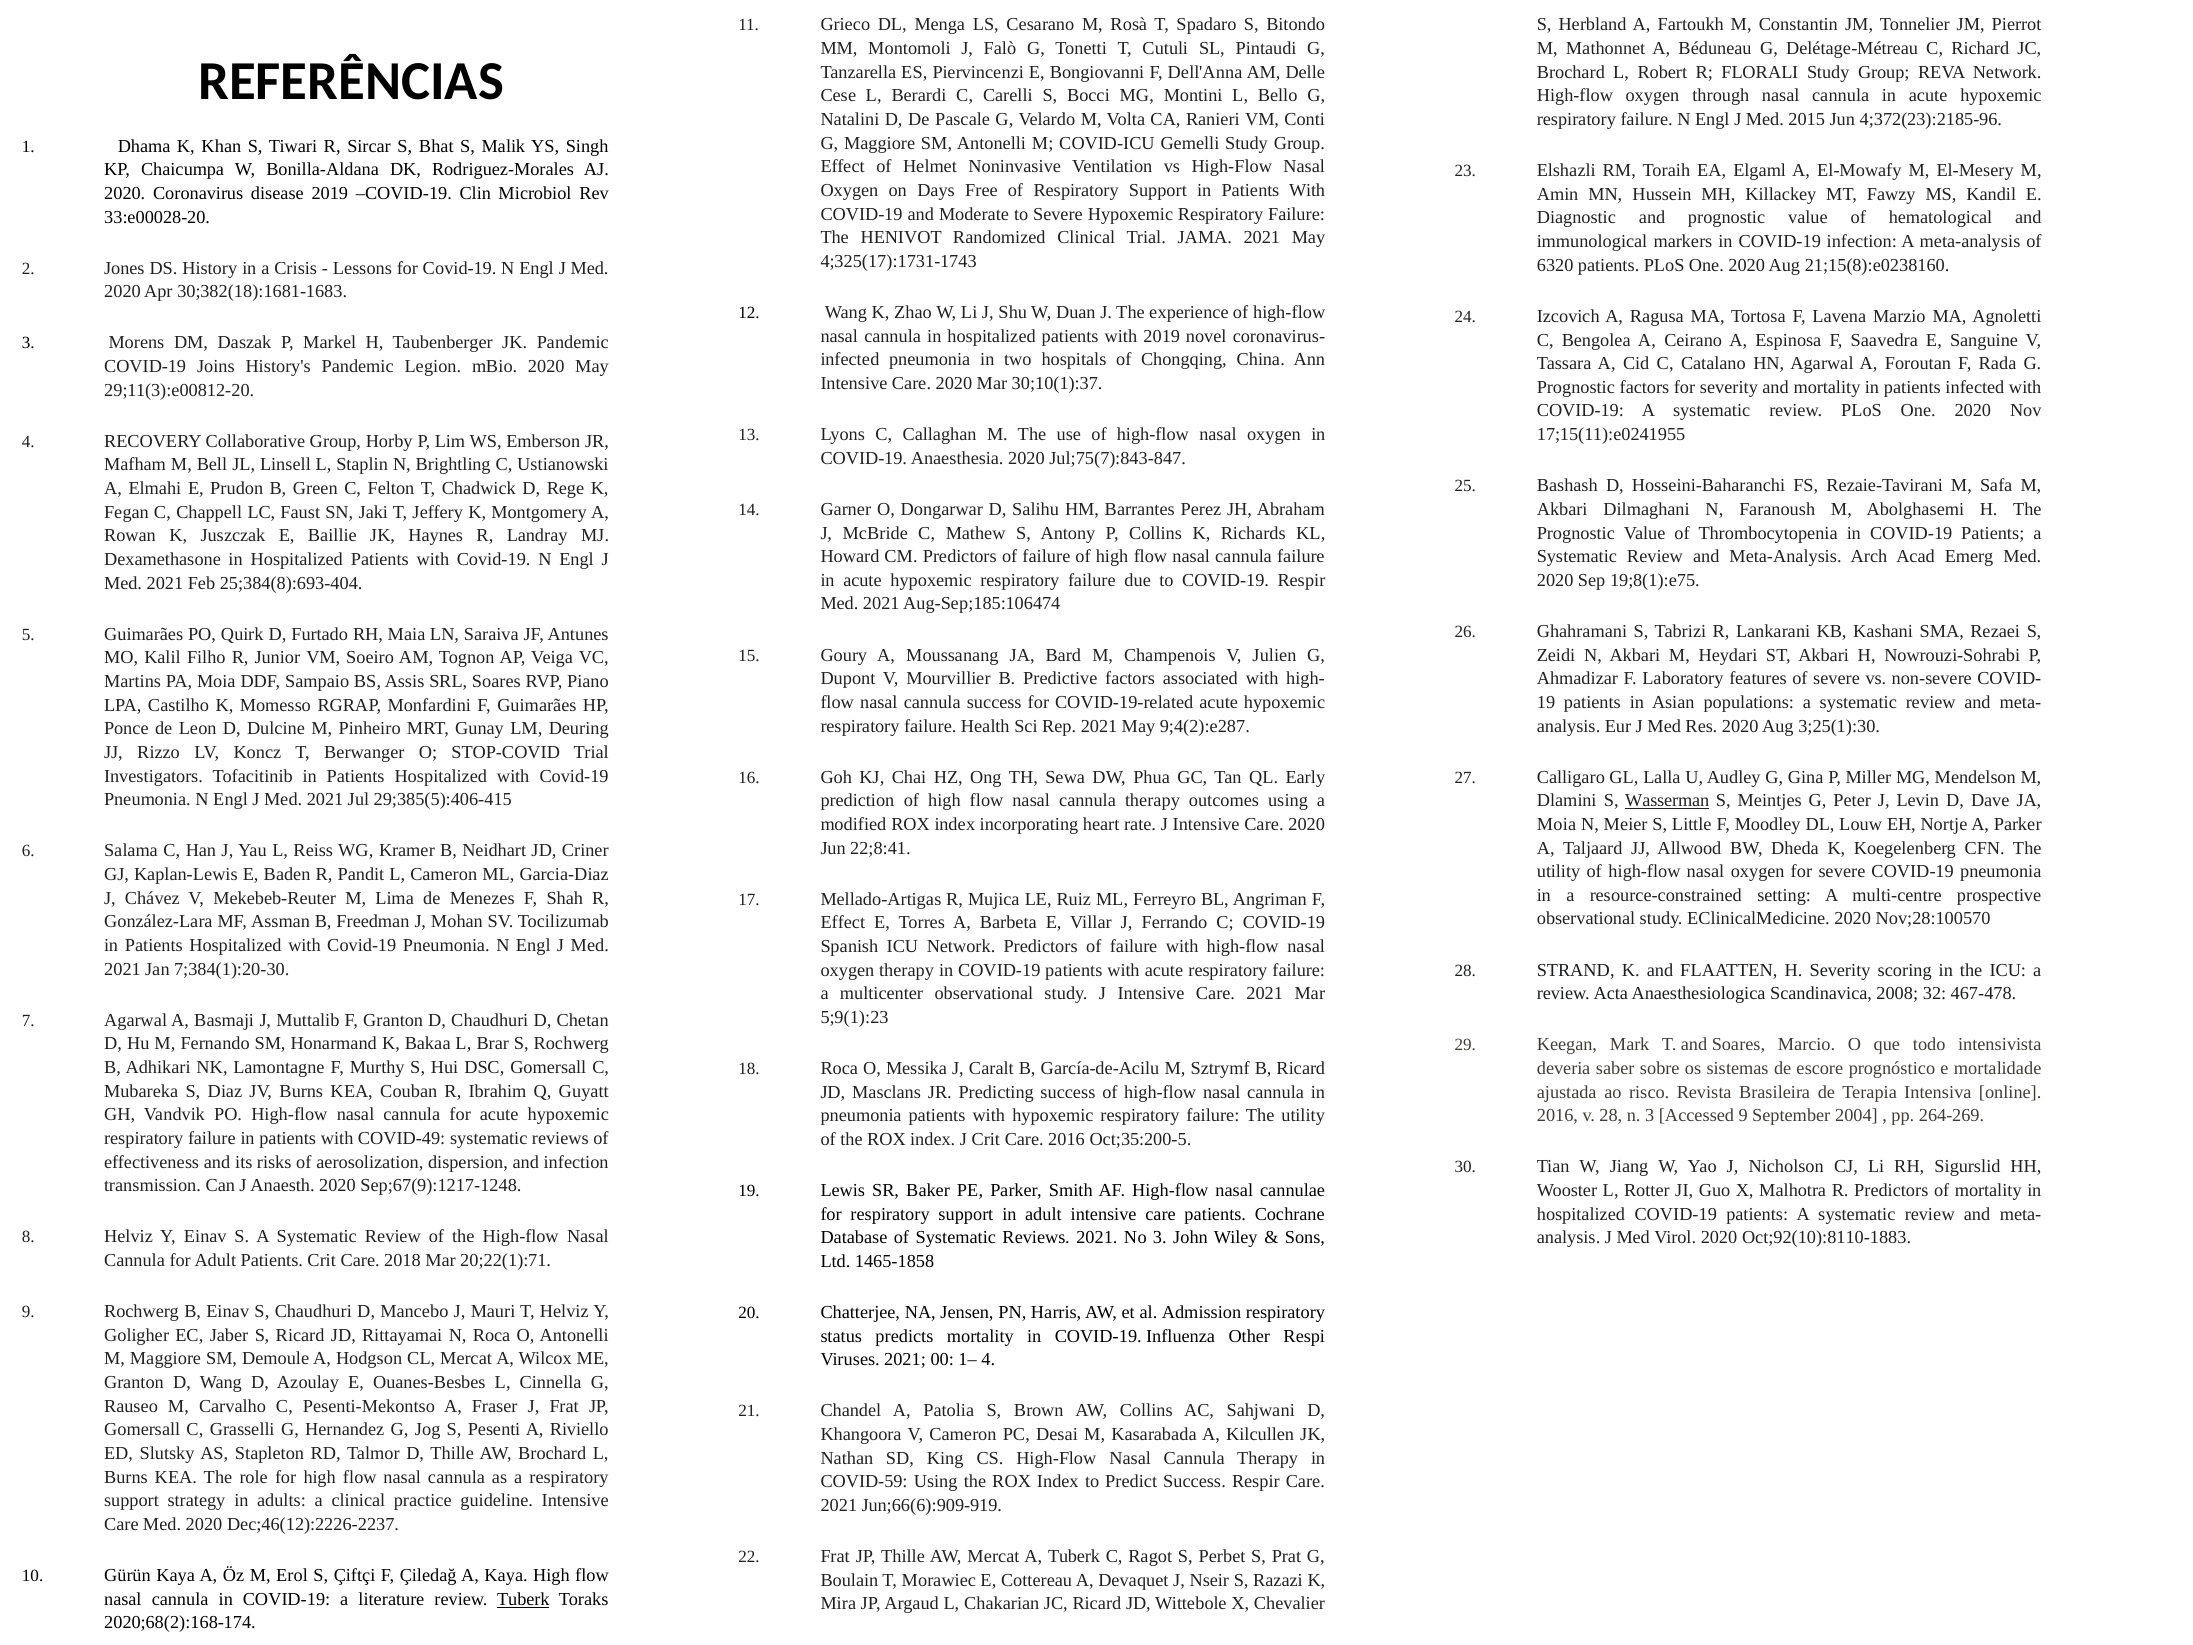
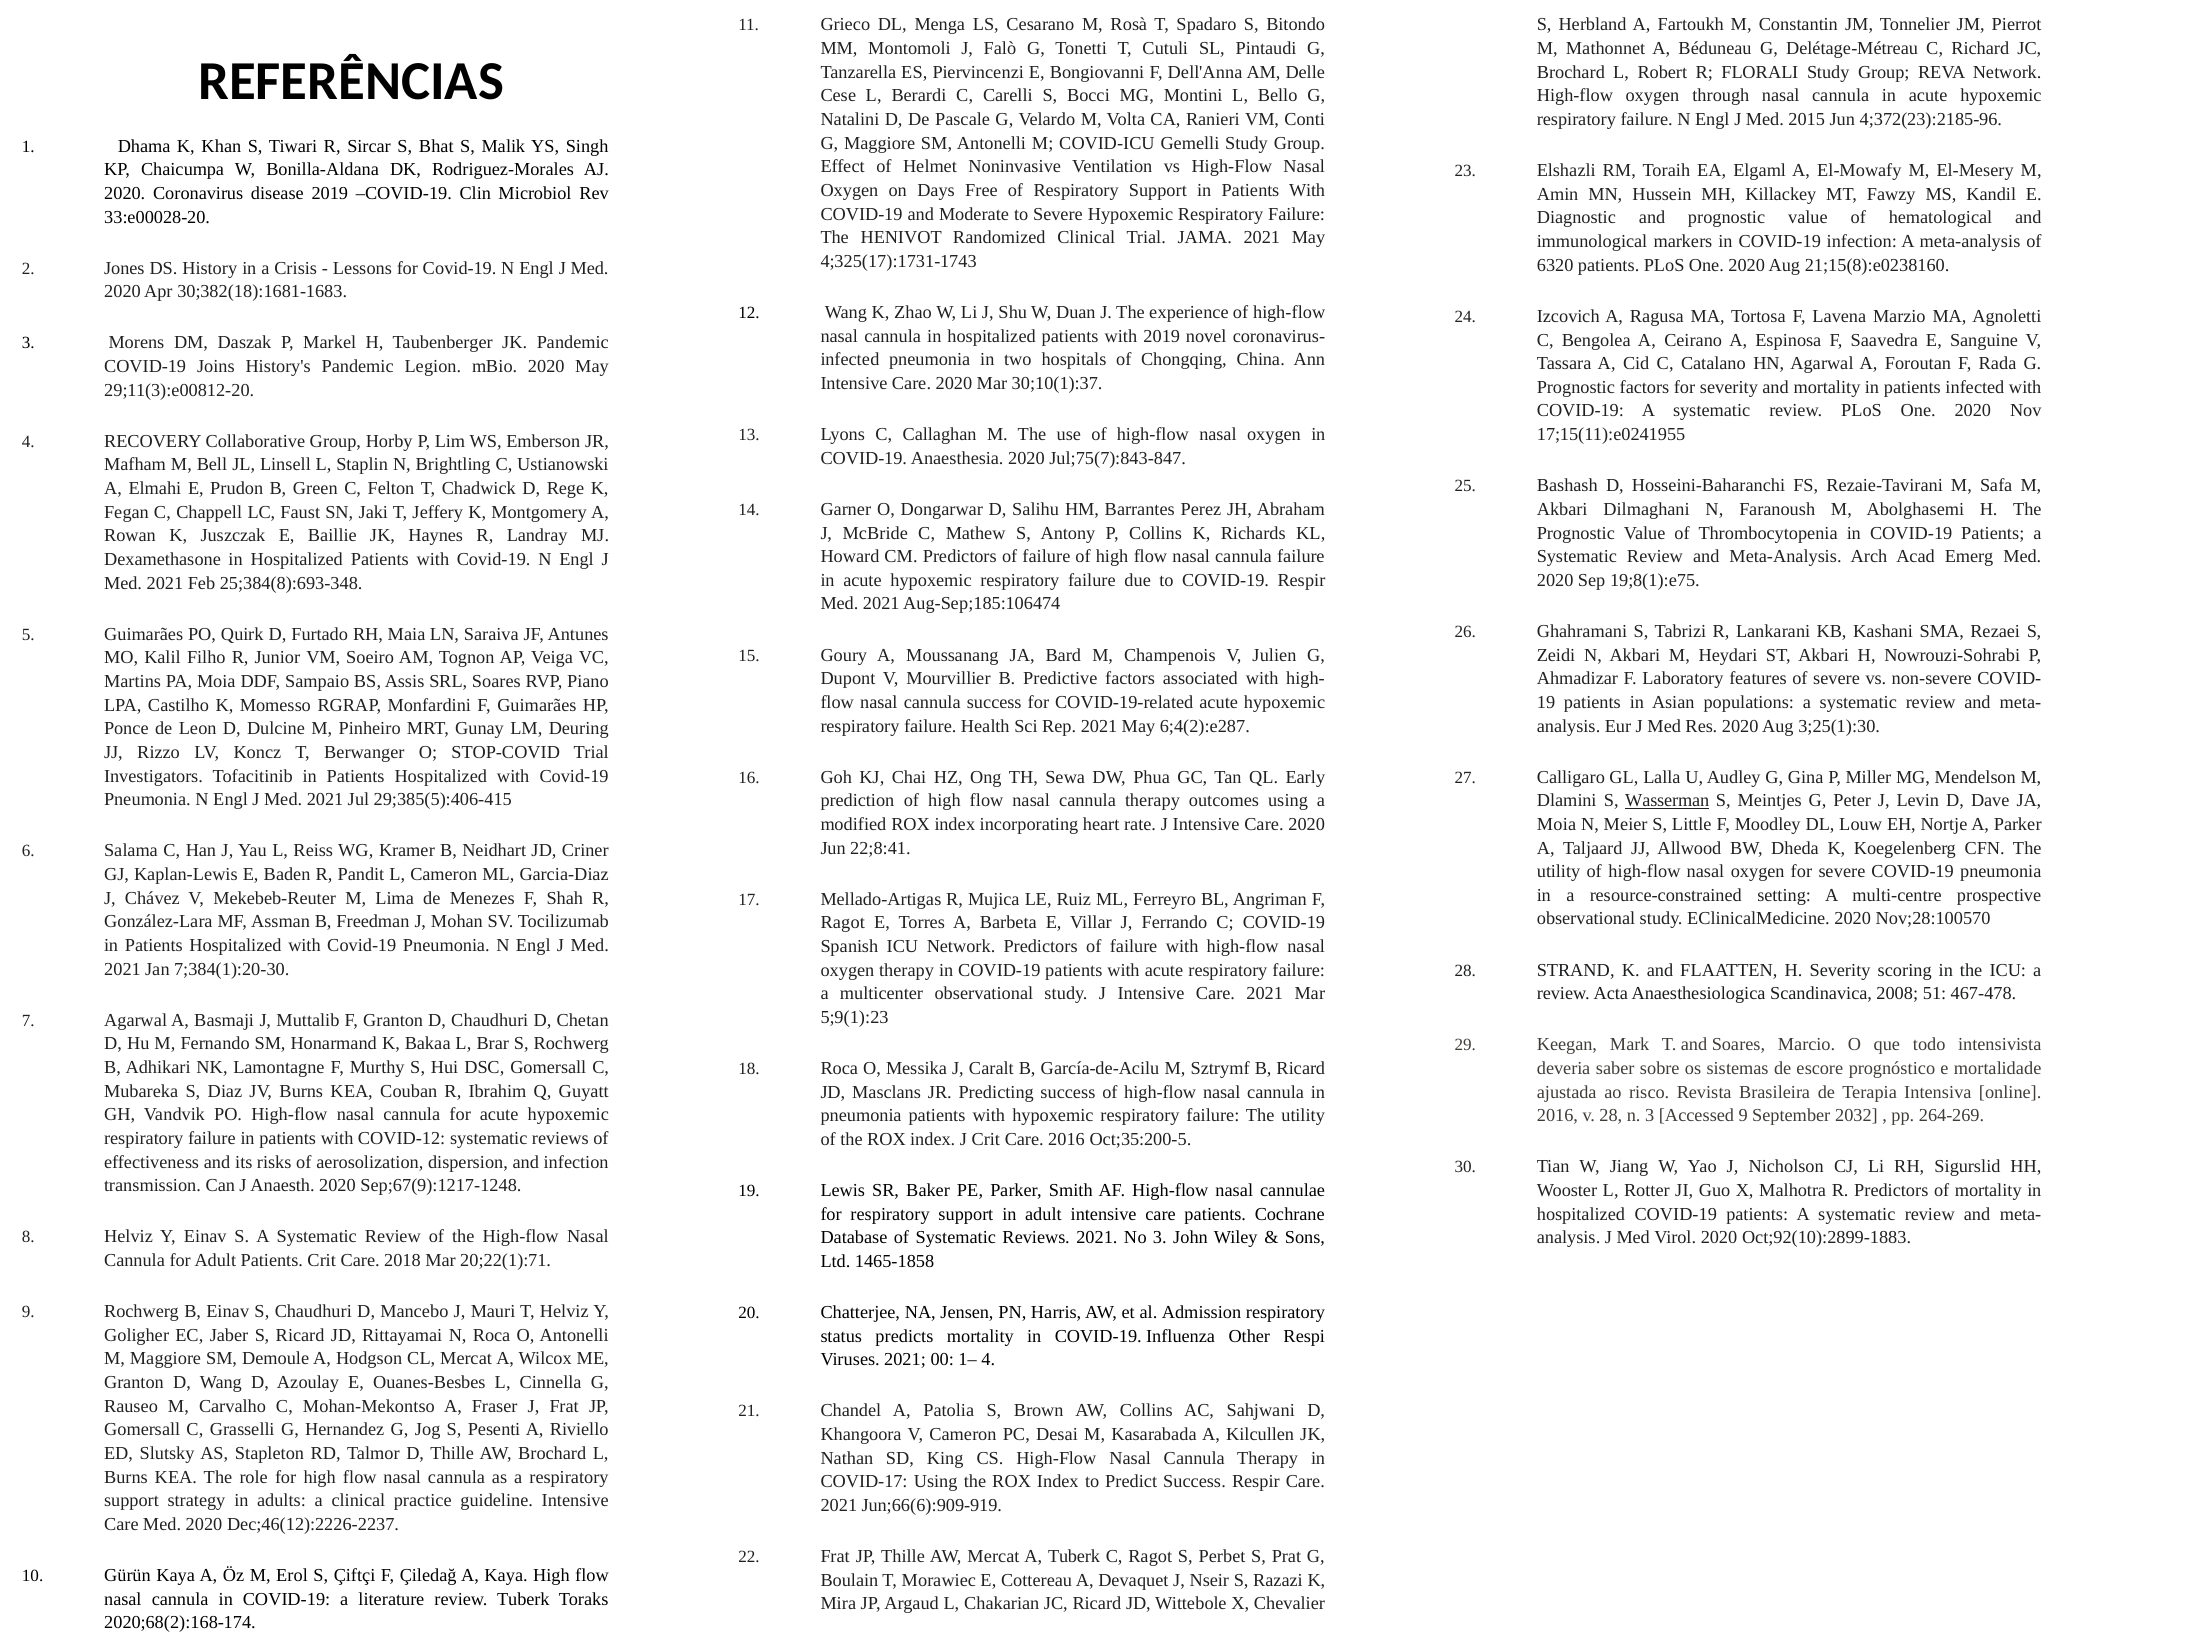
25;384(8):693-404: 25;384(8):693-404 -> 25;384(8):693-348 (291, 583)
9;4(2):e287: 9;4(2):e287 -> 6;4(2):e287 (1205, 726)
Effect: Effect -> Ragot (843, 923)
32: 32 -> 51 (1935, 994)
2004: 2004 -> 2032 (1856, 1115)
COVID-49: COVID-49 -> COVID-12 (402, 1138)
Oct;92(10):8110-1883: Oct;92(10):8110-1883 -> Oct;92(10):2899-1883 (1827, 1237)
Pesenti-Mekontso: Pesenti-Mekontso -> Mohan-Mekontso (369, 1406)
COVID-59: COVID-59 -> COVID-17 (864, 1481)
Tuberk underline: present -> none (523, 1599)
